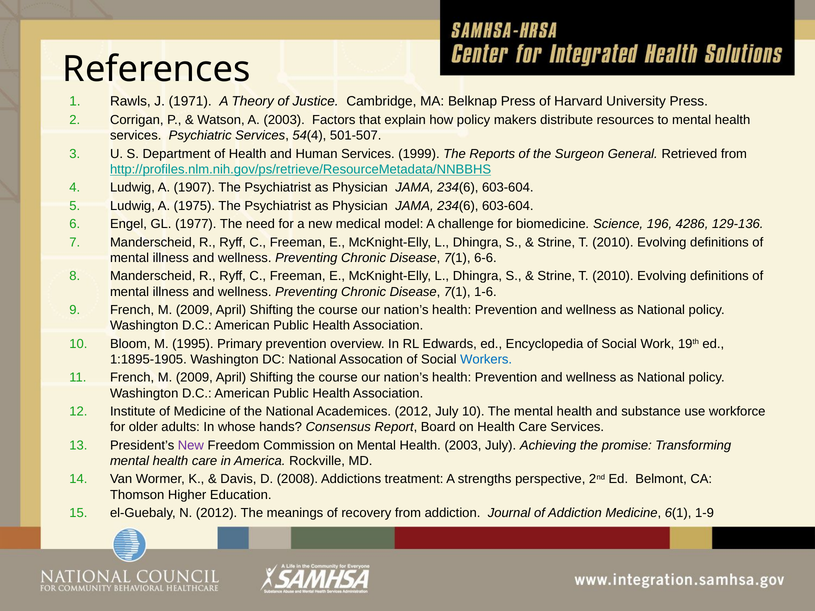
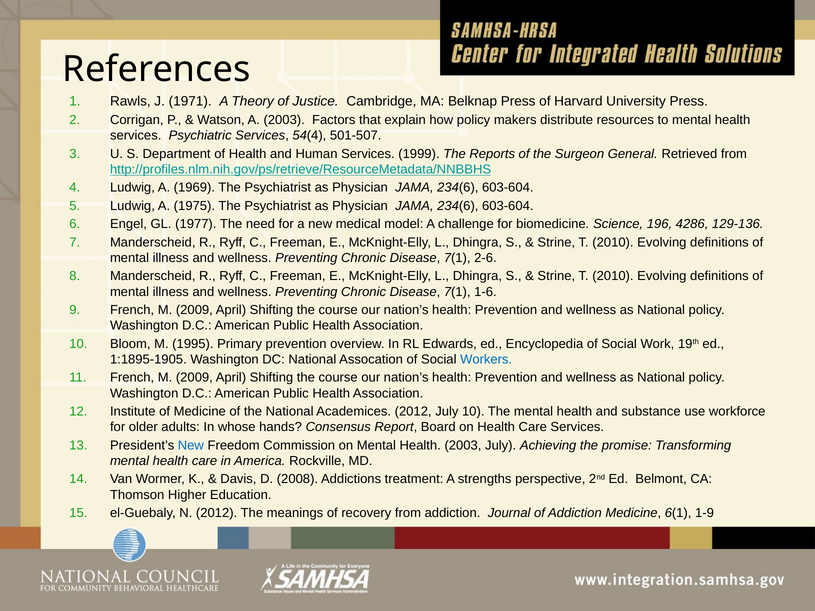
1907: 1907 -> 1969 (194, 188)
6-6: 6-6 -> 2-6 (485, 258)
New colour: purple -> blue (191, 445)
